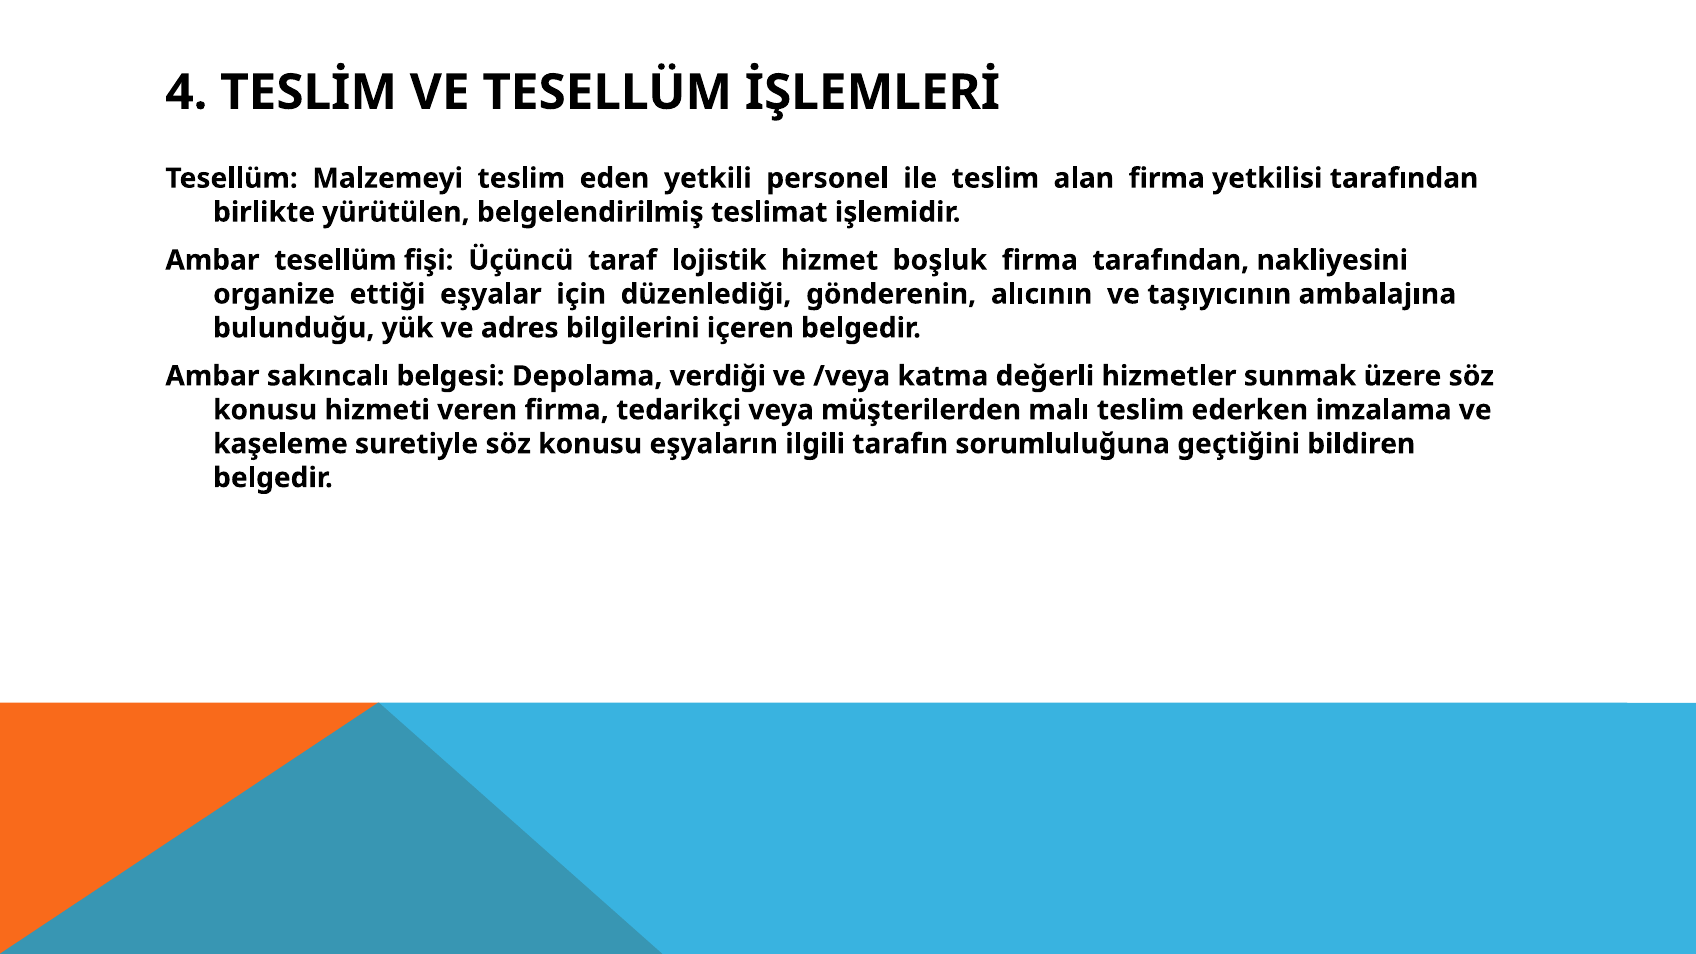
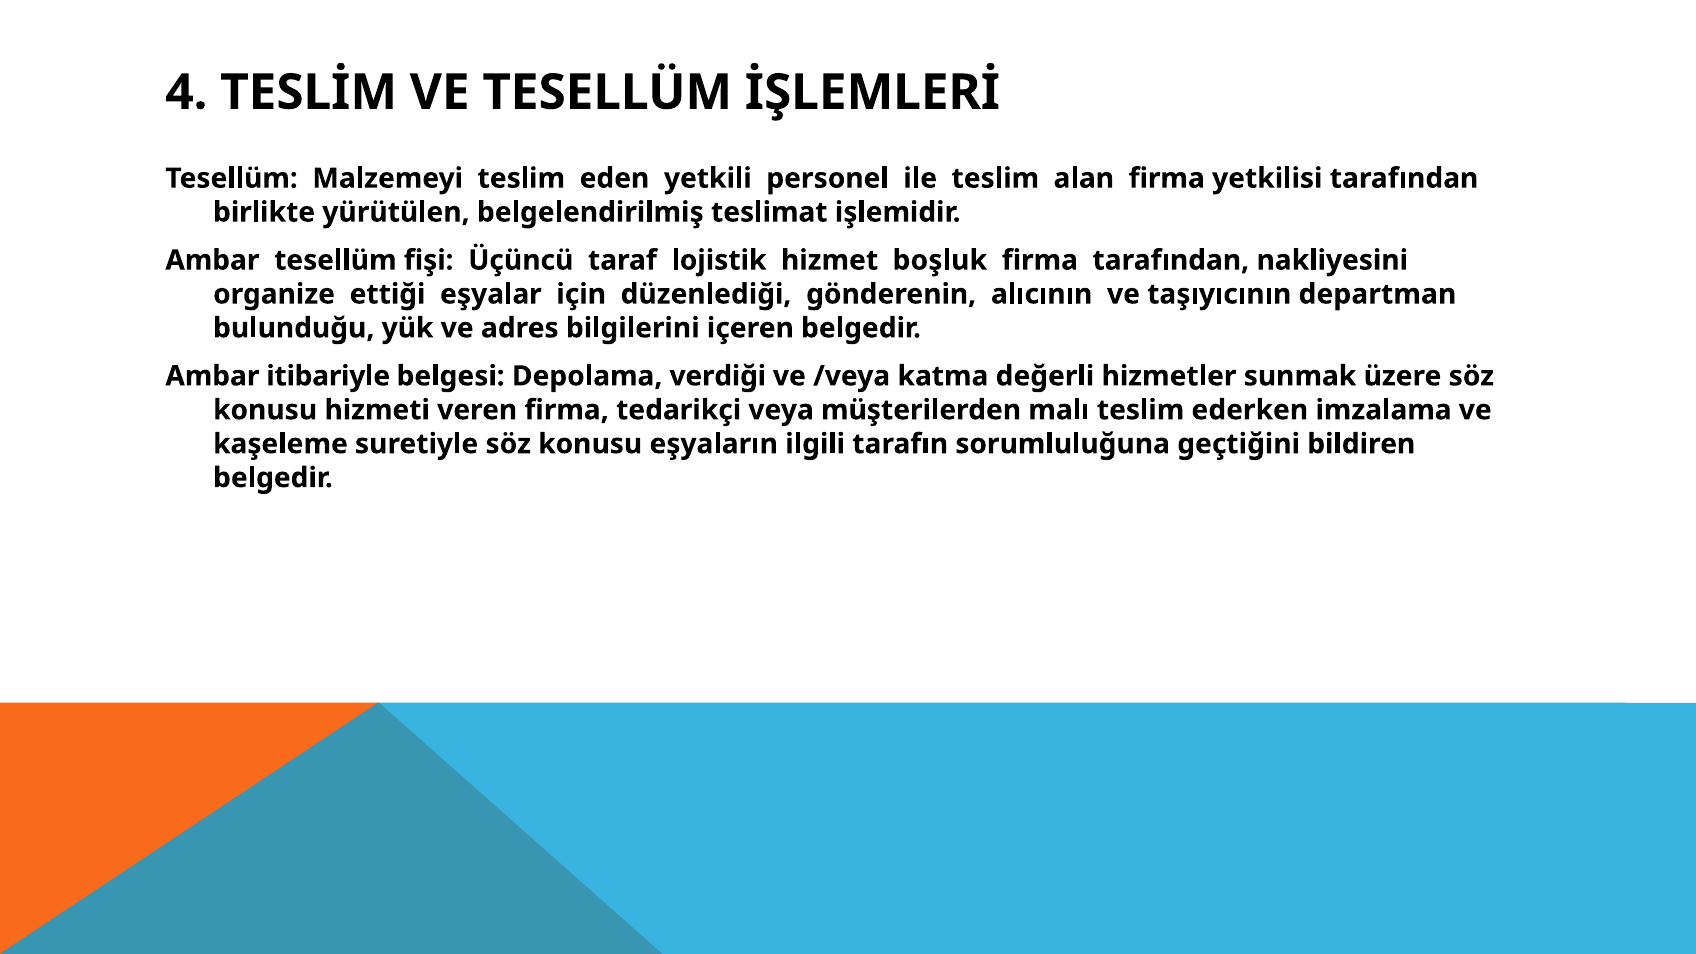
ambalajına: ambalajına -> departman (1377, 294)
sakıncalı: sakıncalı -> itibariyle (328, 376)
